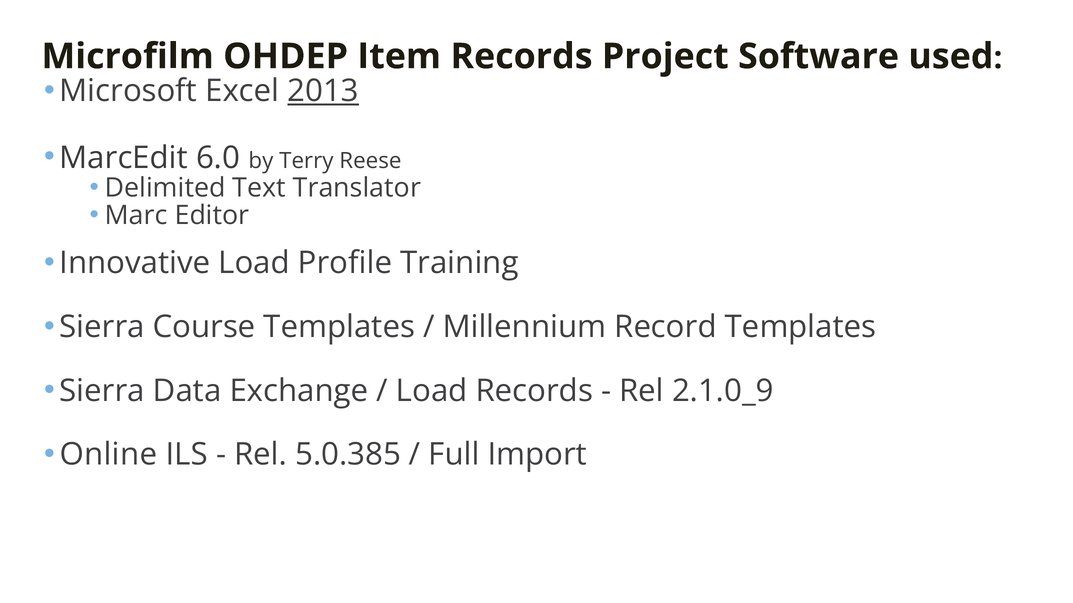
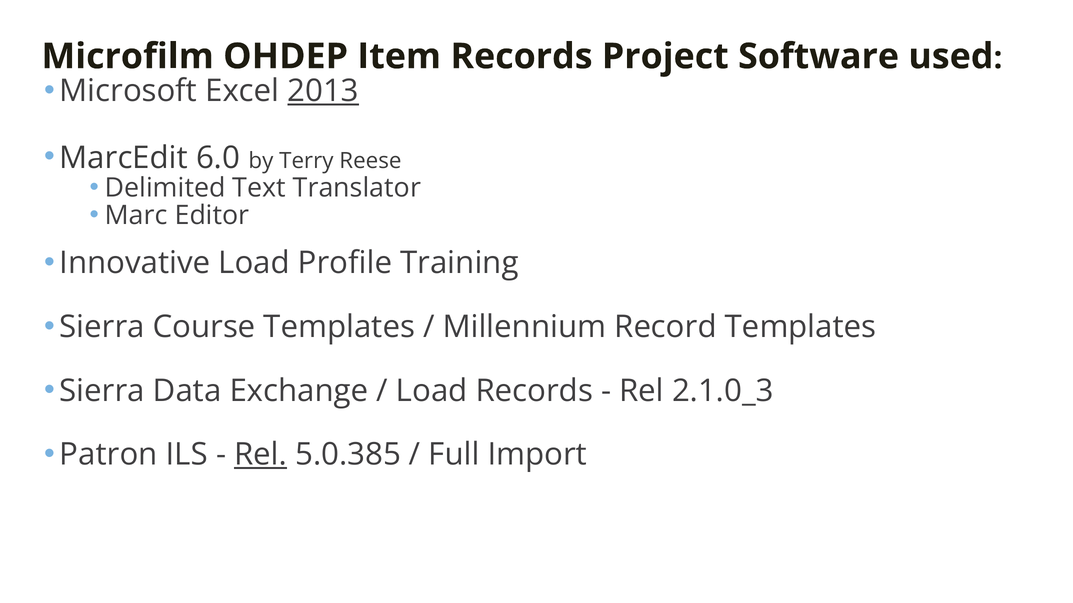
2.1.0_9: 2.1.0_9 -> 2.1.0_3 (723, 391)
Online: Online -> Patron (108, 455)
Rel underline: none -> present (261, 455)
